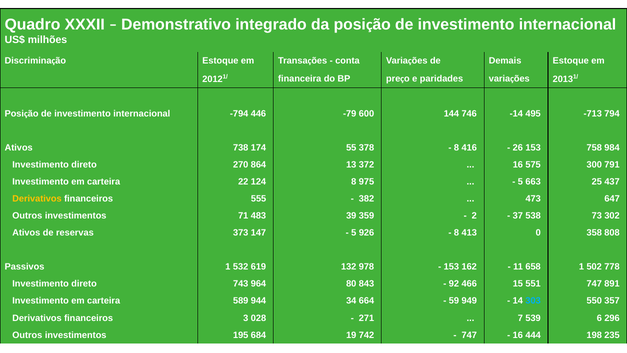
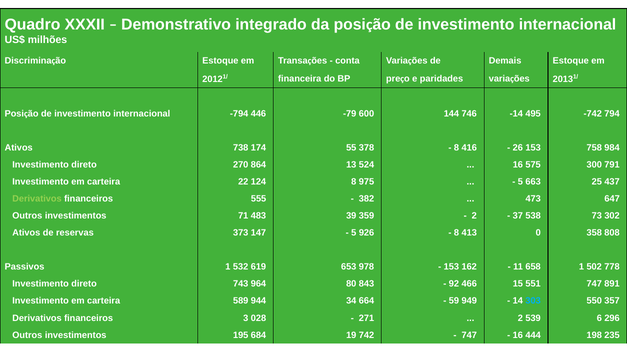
-713: -713 -> -742 (593, 114)
372: 372 -> 524 (366, 165)
Derivativos colour: yellow -> light green (37, 199)
132: 132 -> 653 (349, 267)
7: 7 -> 2 (520, 318)
